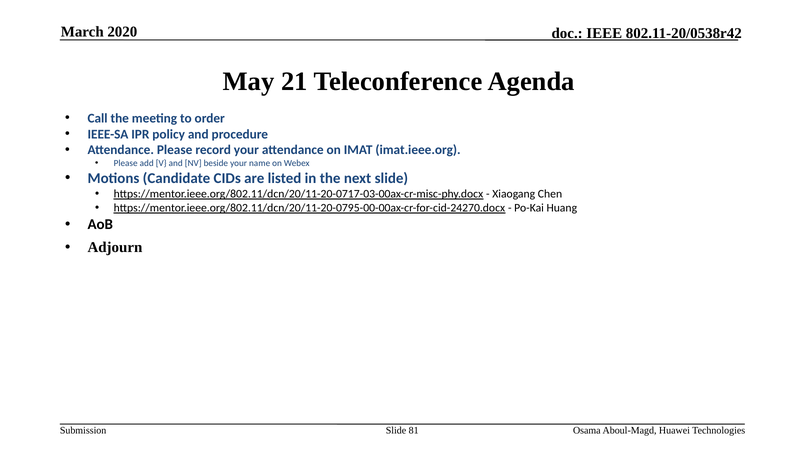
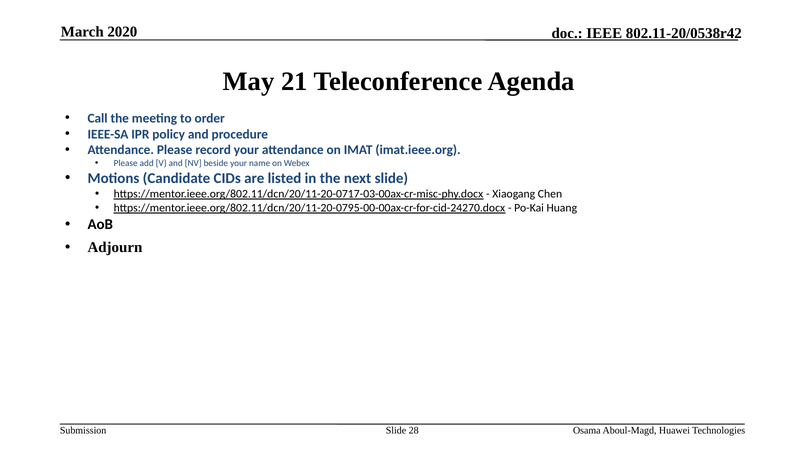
81: 81 -> 28 (414, 431)
